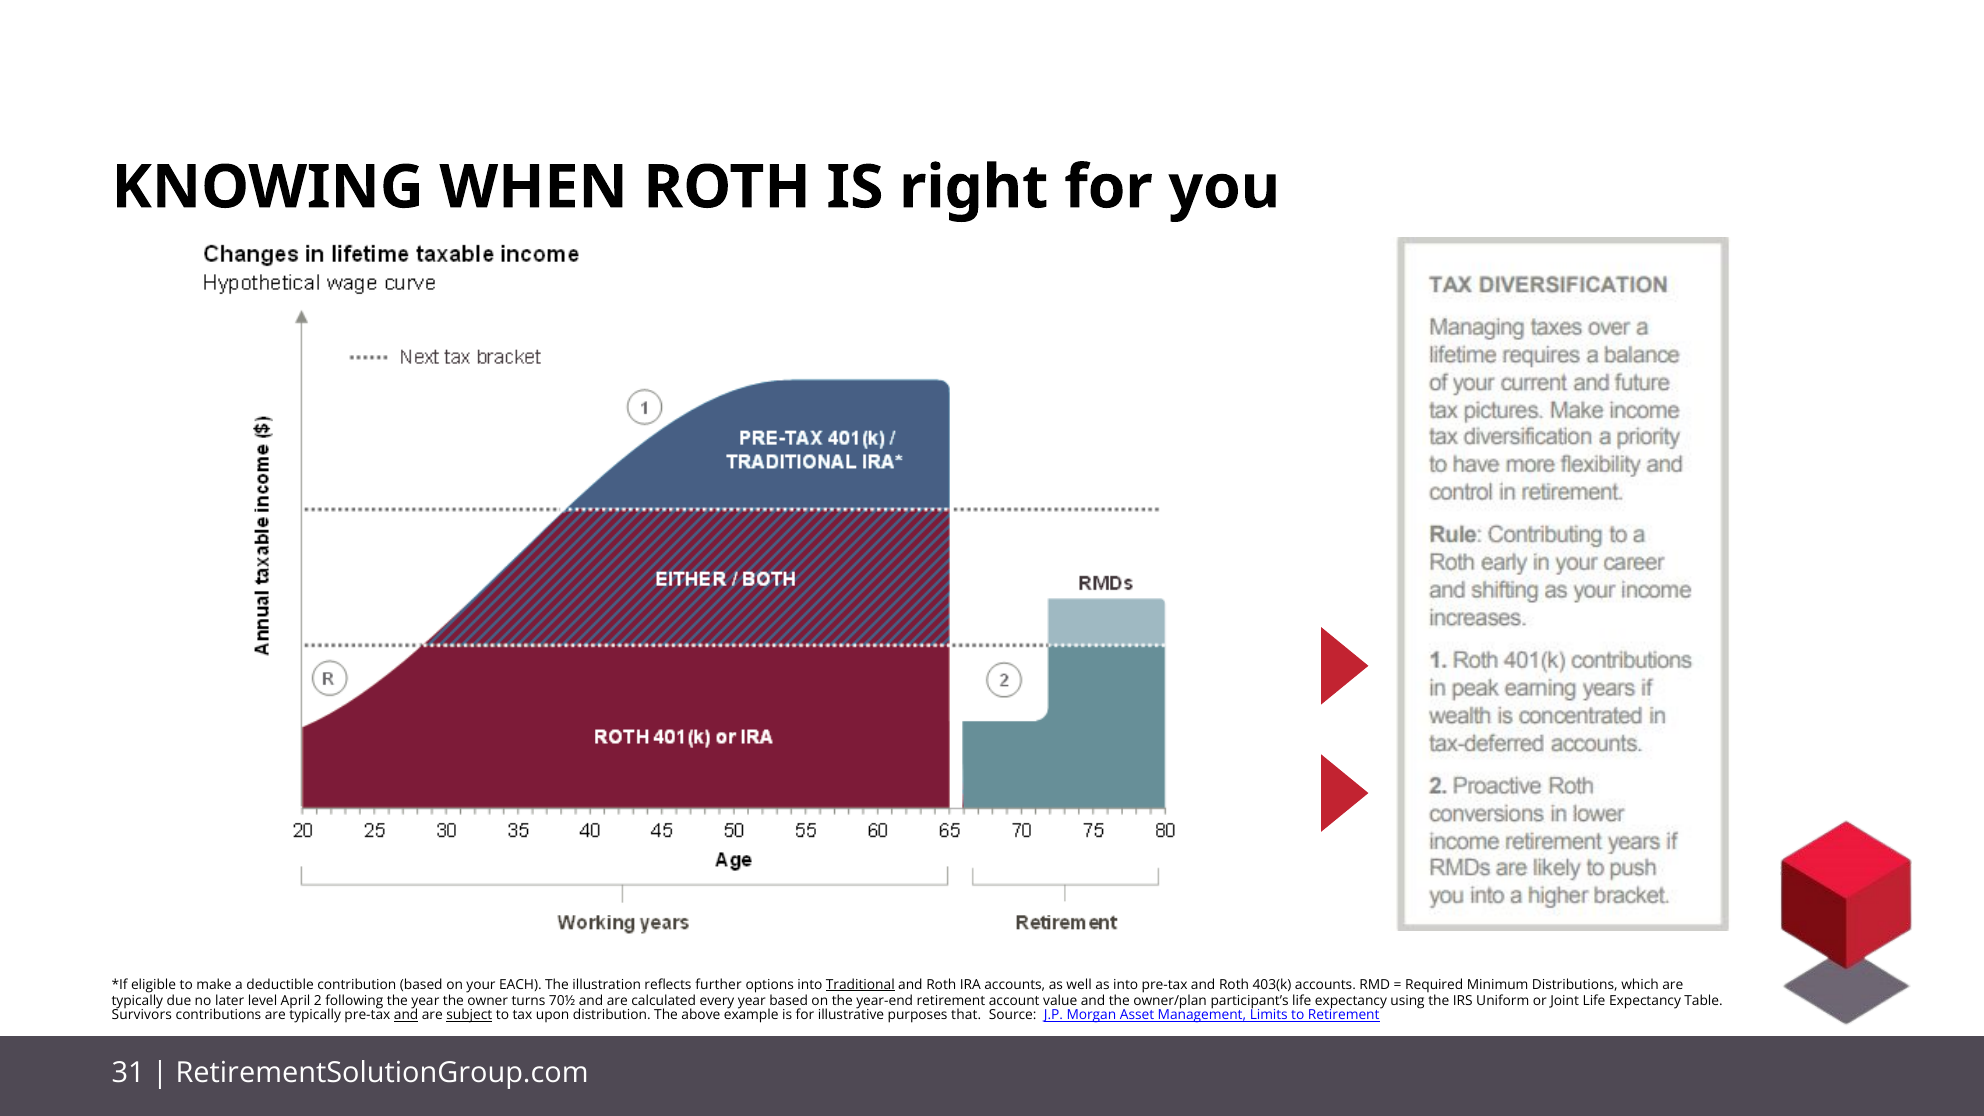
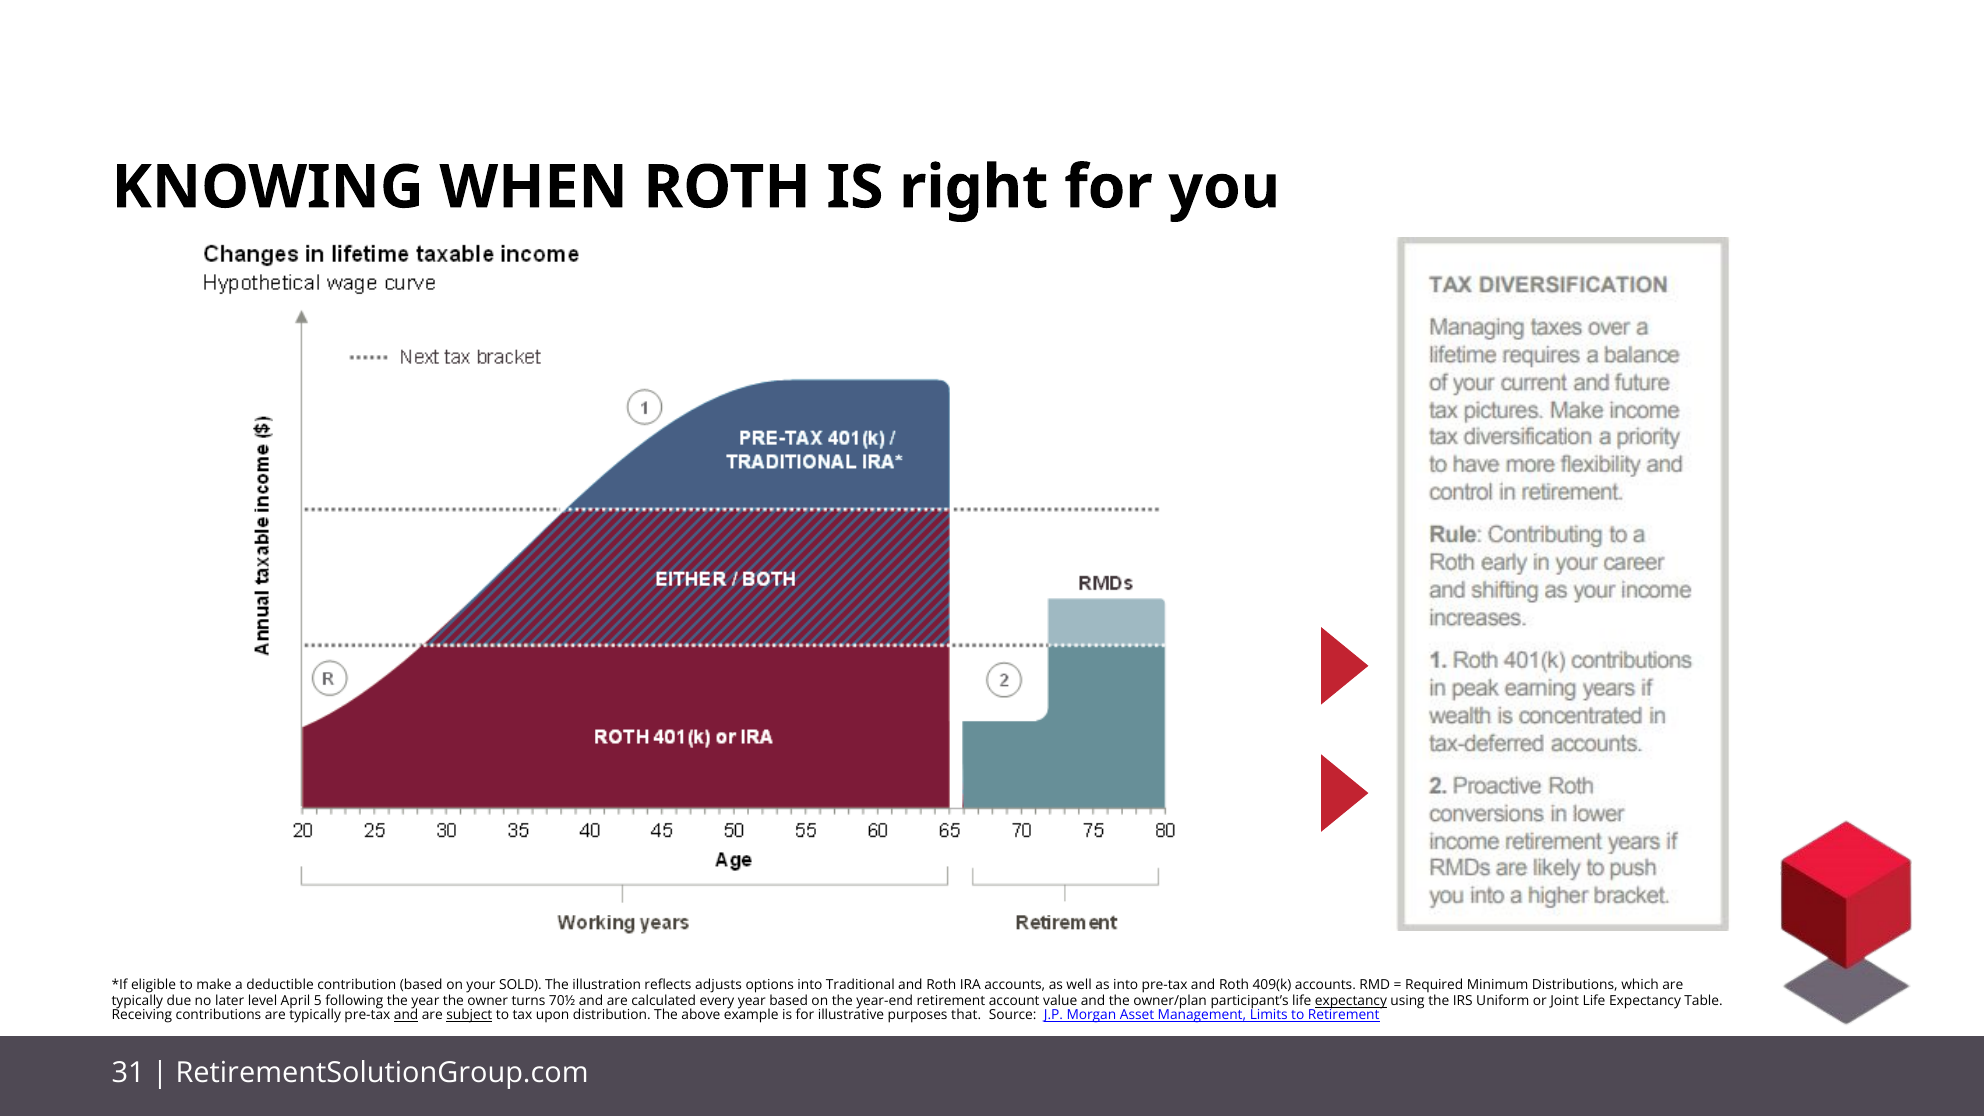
EACH: EACH -> SOLD (520, 984)
further: further -> adjusts (719, 984)
Traditional underline: present -> none (860, 984)
403(k: 403(k -> 409(k (1272, 984)
2: 2 -> 5 (318, 1001)
expectancy underline: none -> present (1351, 1001)
Survivors: Survivors -> Receiving (142, 1015)
